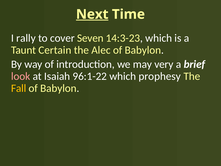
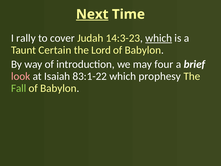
Seven: Seven -> Judah (90, 38)
which underline: none -> present (159, 38)
Alec: Alec -> Lord (101, 50)
very: very -> four (164, 64)
96:1-22: 96:1-22 -> 83:1-22 (90, 76)
Fall colour: yellow -> light green (19, 88)
